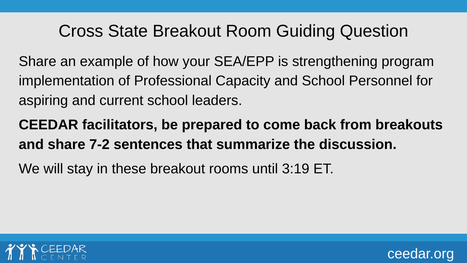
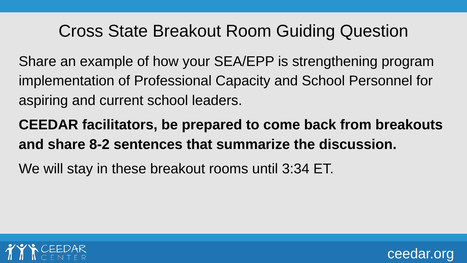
7-2: 7-2 -> 8-2 (99, 144)
3:19: 3:19 -> 3:34 (296, 169)
